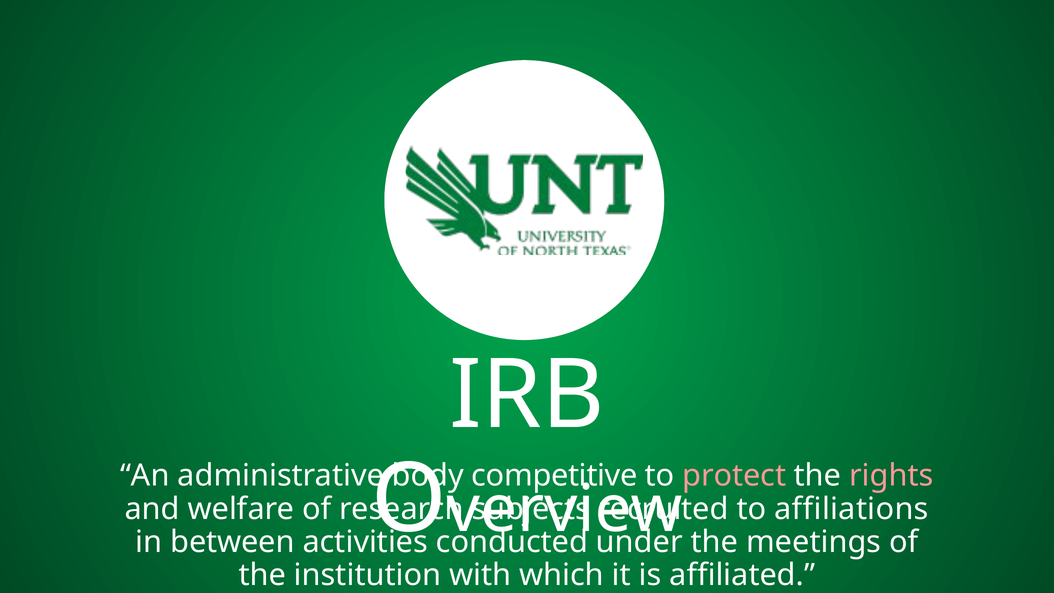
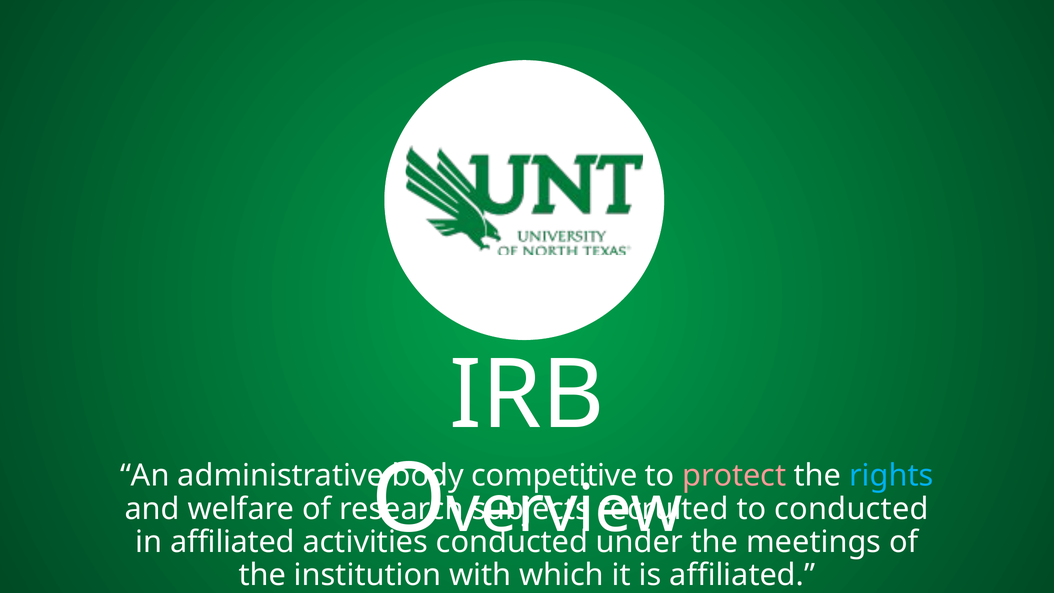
rights colour: pink -> light blue (891, 476)
to affiliations: affiliations -> conducted (852, 509)
in between: between -> affiliated (233, 542)
